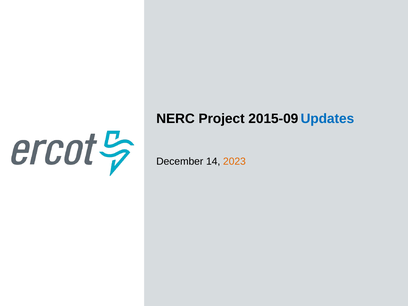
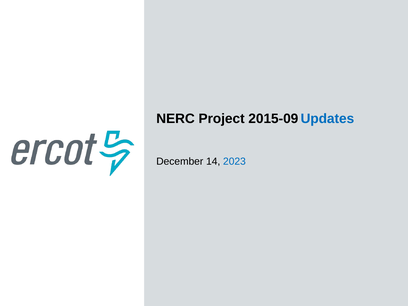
2023 colour: orange -> blue (234, 161)
